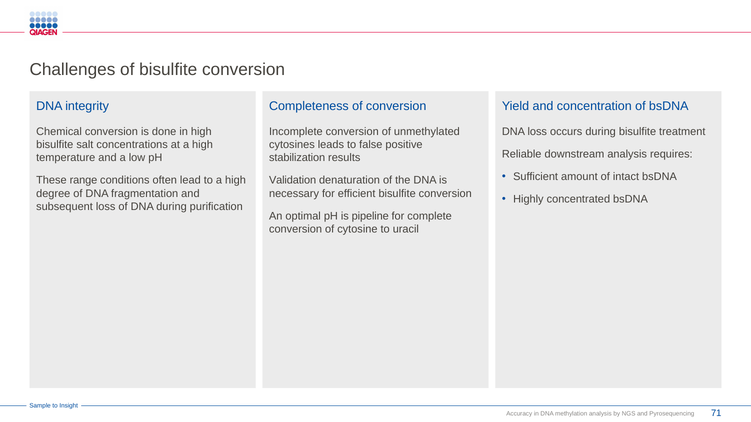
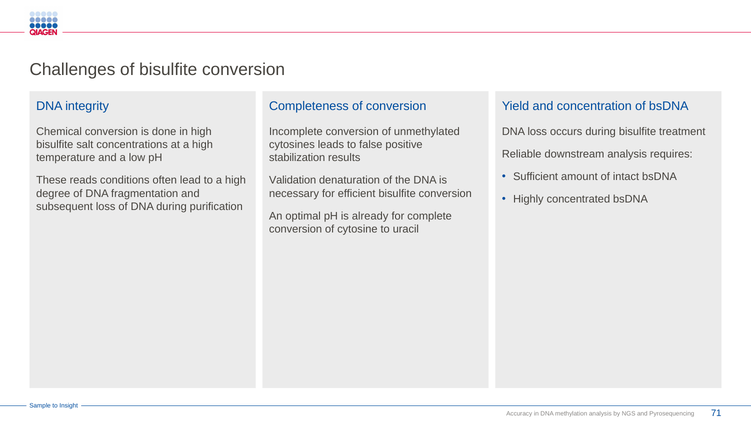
range: range -> reads (83, 181)
pipeline: pipeline -> already (370, 216)
